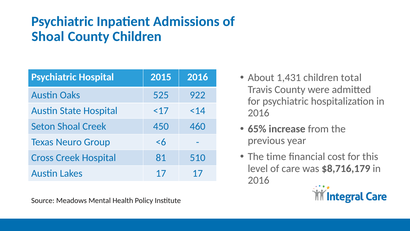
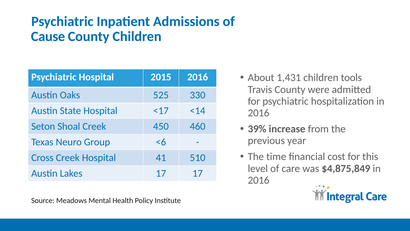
Shoal: Shoal -> Cause (48, 37)
total: total -> tools (351, 78)
922: 922 -> 330 (198, 95)
65%: 65% -> 39% (257, 129)
81: 81 -> 41 (161, 158)
$8,716,179: $8,716,179 -> $4,875,849 (346, 168)
